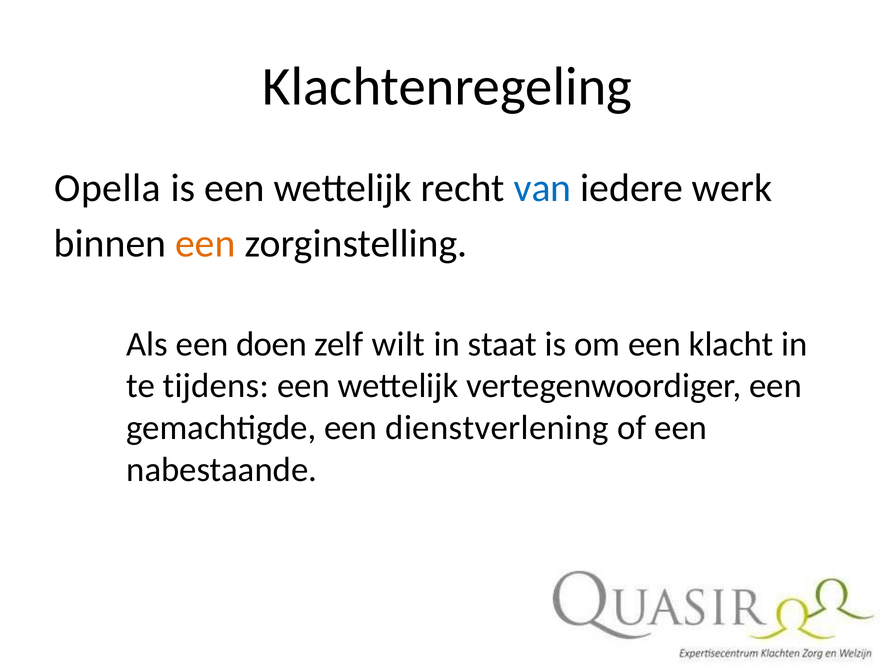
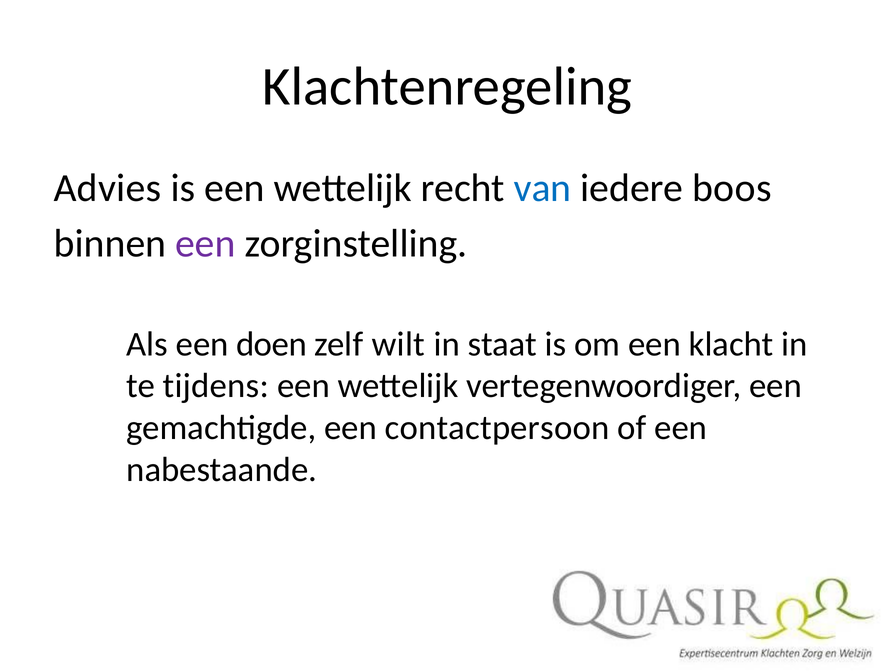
Opella: Opella -> Advies (108, 188)
werk: werk -> boos (732, 188)
een colour: orange -> purple (205, 243)
dienstverlening: dienstverlening -> contactpersoon (497, 427)
